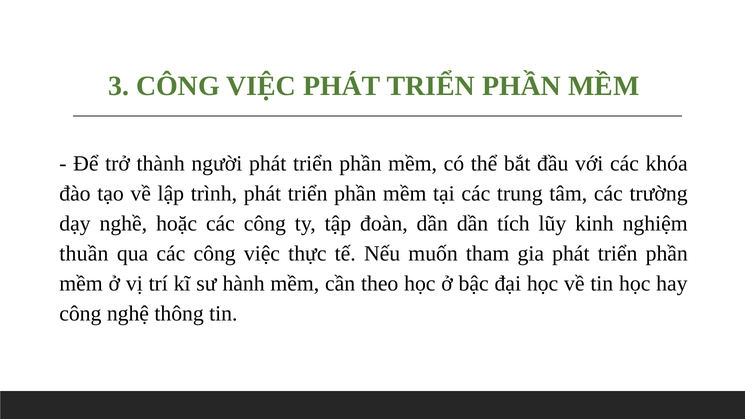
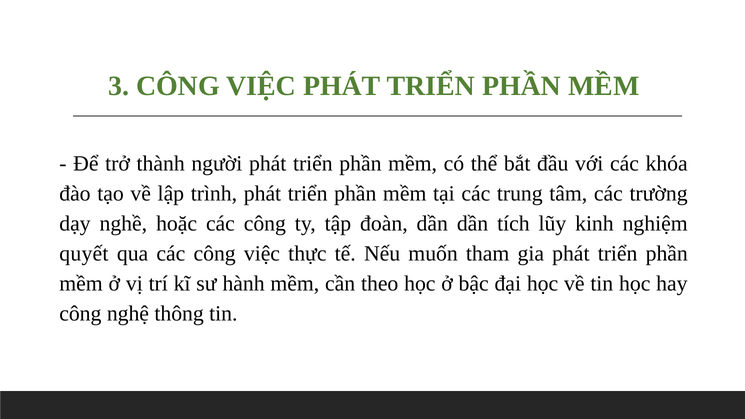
thuần: thuần -> quyết (84, 254)
